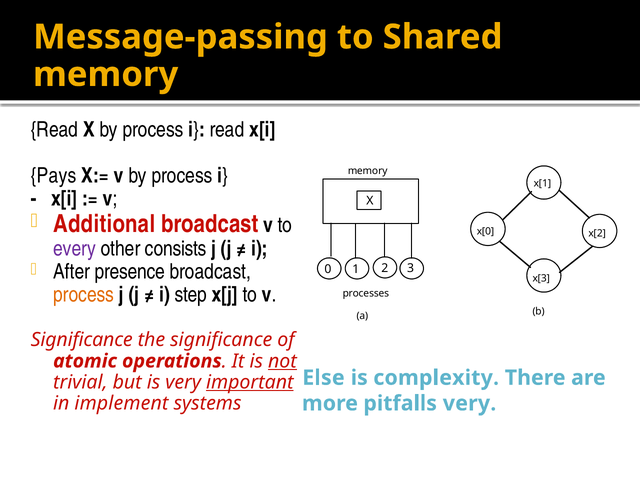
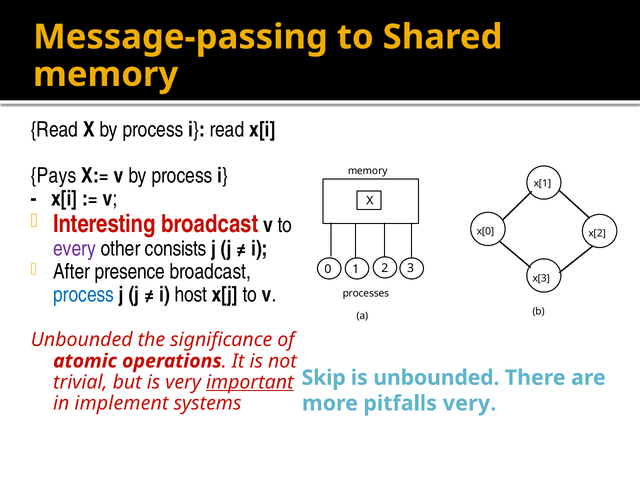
Additional: Additional -> Interesting (104, 224)
process colour: orange -> blue (84, 295)
step: step -> host (191, 295)
Significance: Significance -> Unbounded (82, 340)
not underline: present -> none (282, 361)
Else: Else -> Skip (324, 378)
is complexity: complexity -> unbounded (436, 378)
